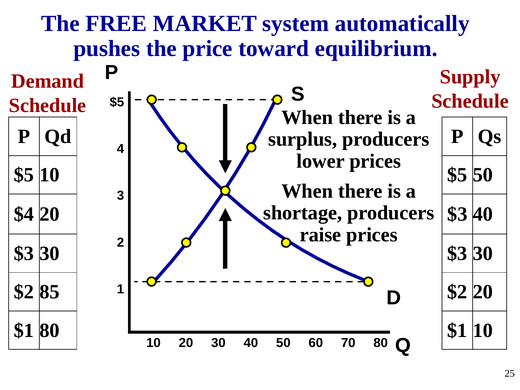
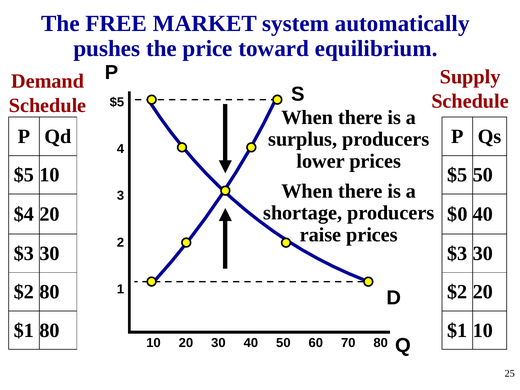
$3: $3 -> $0 (457, 214)
$2 85: 85 -> 80 (49, 292)
